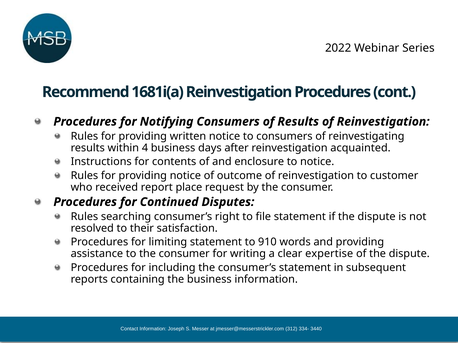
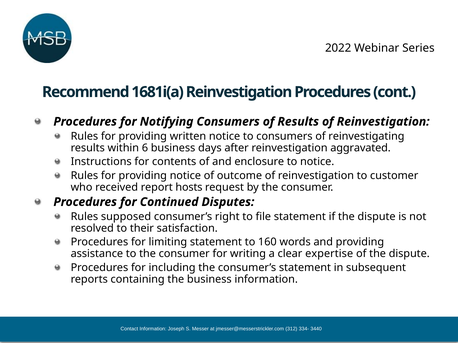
4: 4 -> 6 (145, 148)
acquainted: acquainted -> aggravated (361, 148)
place: place -> hosts (189, 187)
searching: searching -> supposed (126, 217)
910: 910 -> 160 (267, 242)
